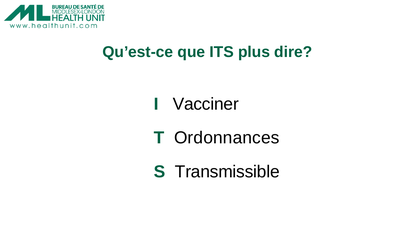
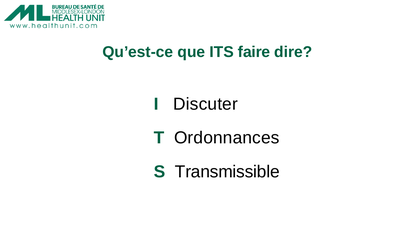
plus: plus -> faire (254, 52)
Vacciner: Vacciner -> Discuter (206, 104)
